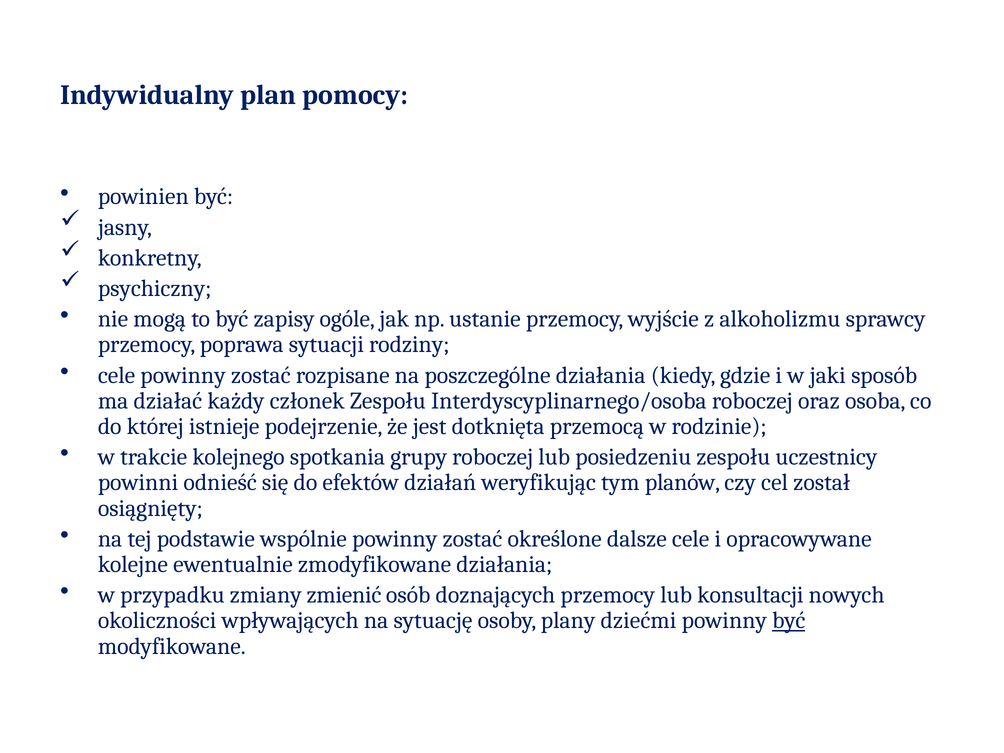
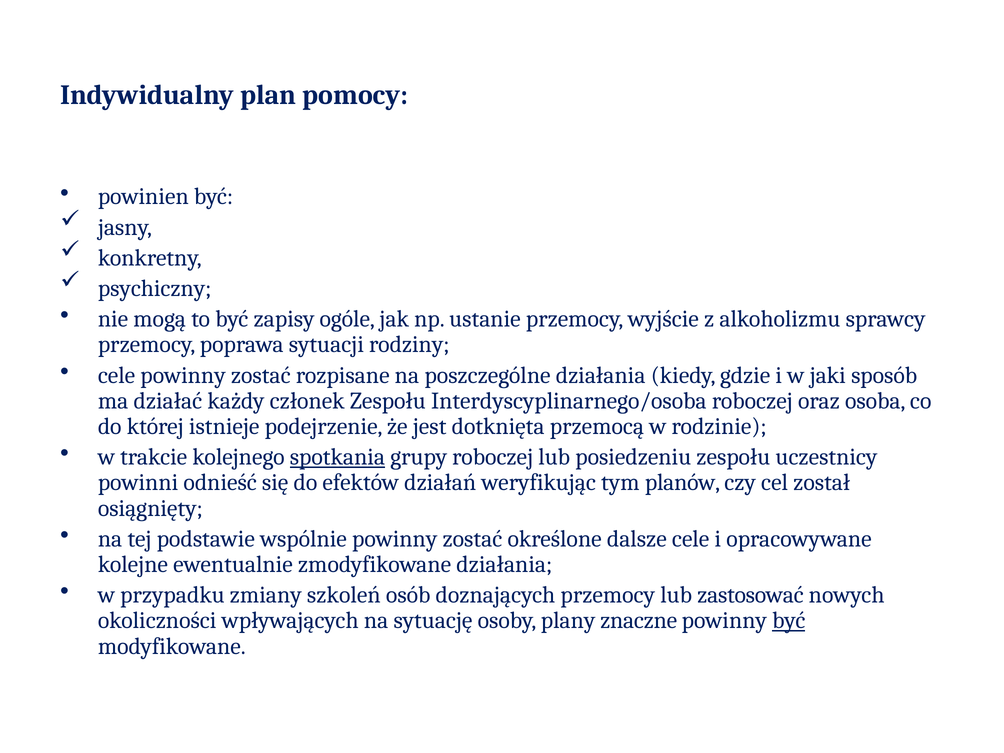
spotkania underline: none -> present (337, 457)
zmienić: zmienić -> szkoleń (344, 595)
konsultacji: konsultacji -> zastosować (750, 595)
dziećmi: dziećmi -> znaczne (639, 621)
